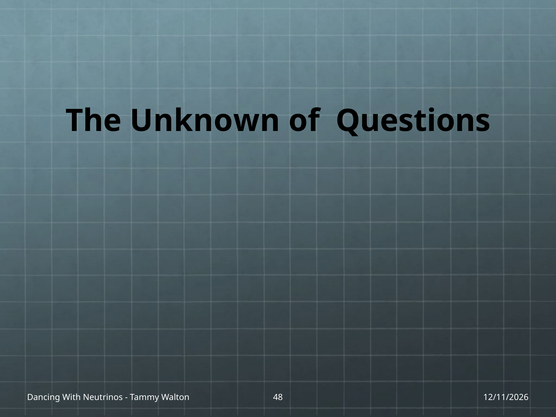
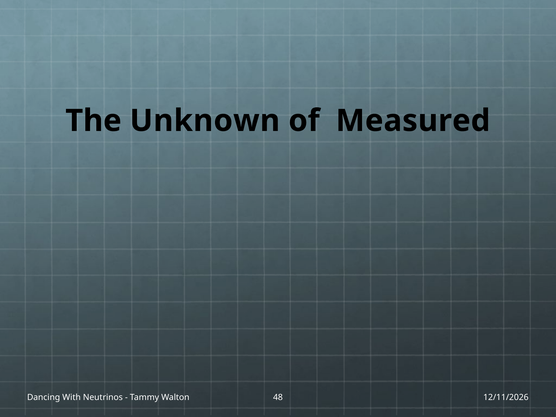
Questions: Questions -> Measured (413, 121)
